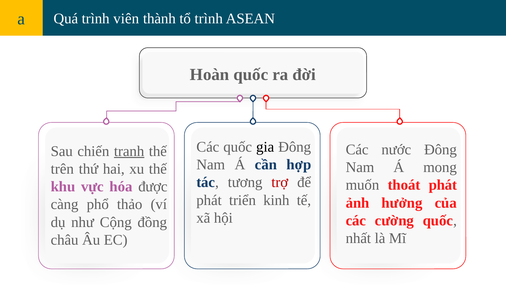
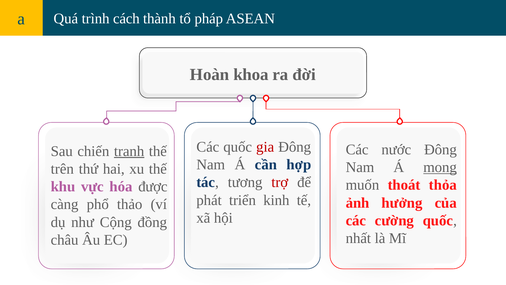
viên: viên -> cách (126, 19)
tổ trình: trình -> pháp (209, 19)
Hoàn quốc: quốc -> khoa (251, 75)
gia colour: black -> red (265, 147)
mong underline: none -> present (440, 167)
thoát phát: phát -> thỏa (443, 185)
